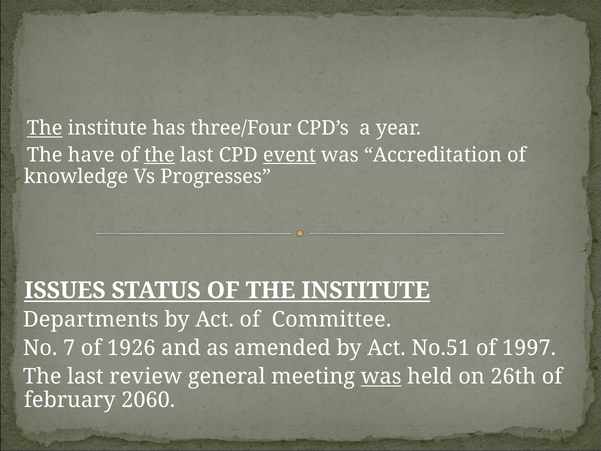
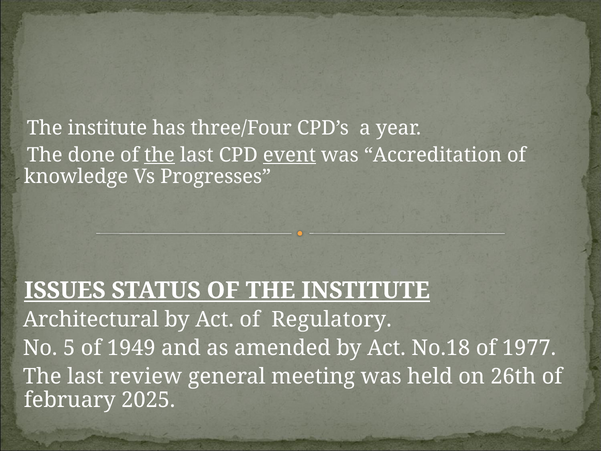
The underline: present -> none (45, 128)
have: have -> done (91, 155)
Departments: Departments -> Architectural (91, 320)
Committee: Committee -> Regulatory (331, 320)
7: 7 -> 5 (69, 348)
1926: 1926 -> 1949 (131, 348)
No.51: No.51 -> No.18 (441, 348)
1997: 1997 -> 1977 (529, 348)
was underline: present -> none (381, 377)
2060: 2060 -> 2025 (148, 400)
